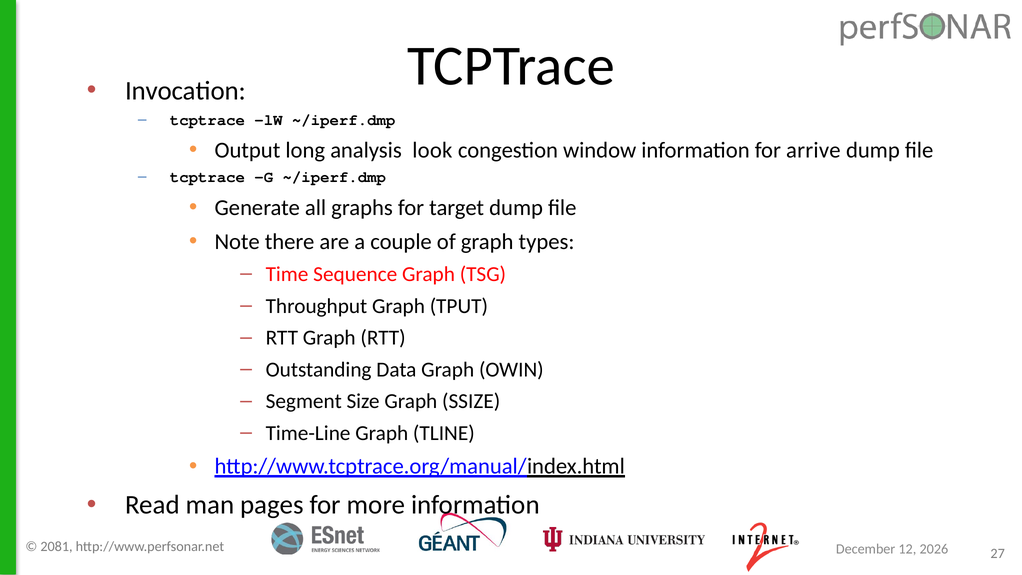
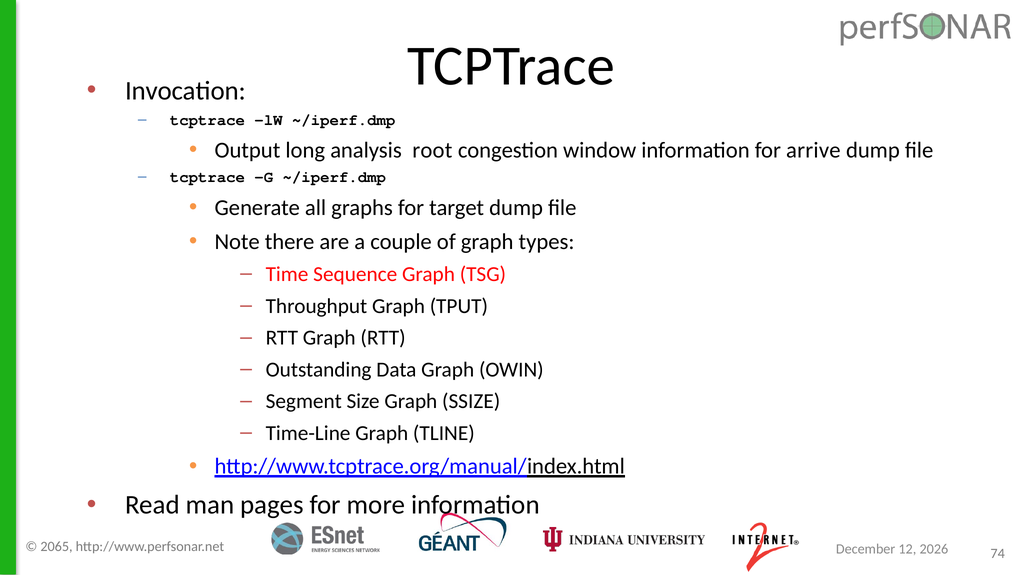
look: look -> root (432, 150)
2081: 2081 -> 2065 (57, 547)
27: 27 -> 74 (998, 554)
